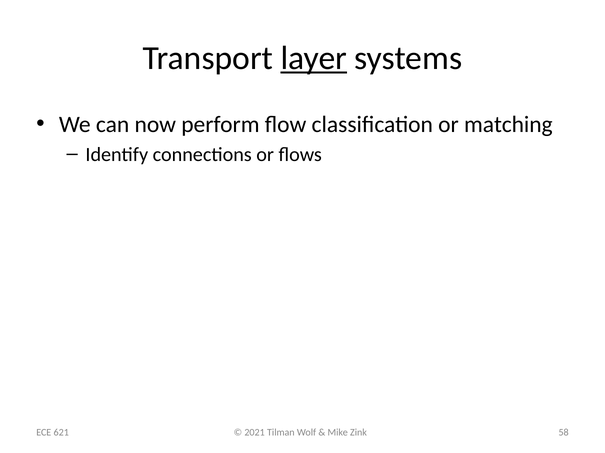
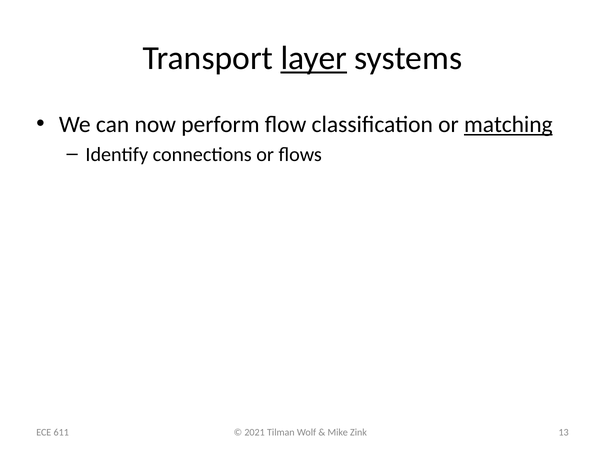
matching underline: none -> present (508, 125)
58: 58 -> 13 (564, 433)
621: 621 -> 611 (61, 433)
